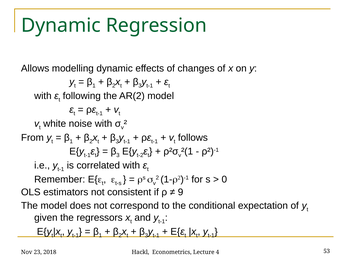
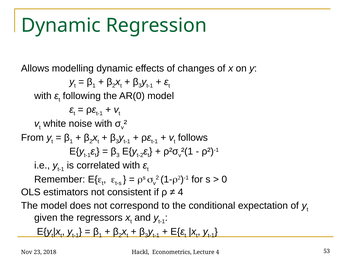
AR(2: AR(2 -> AR(0 (132, 96)
9: 9 -> 4 (181, 192)
